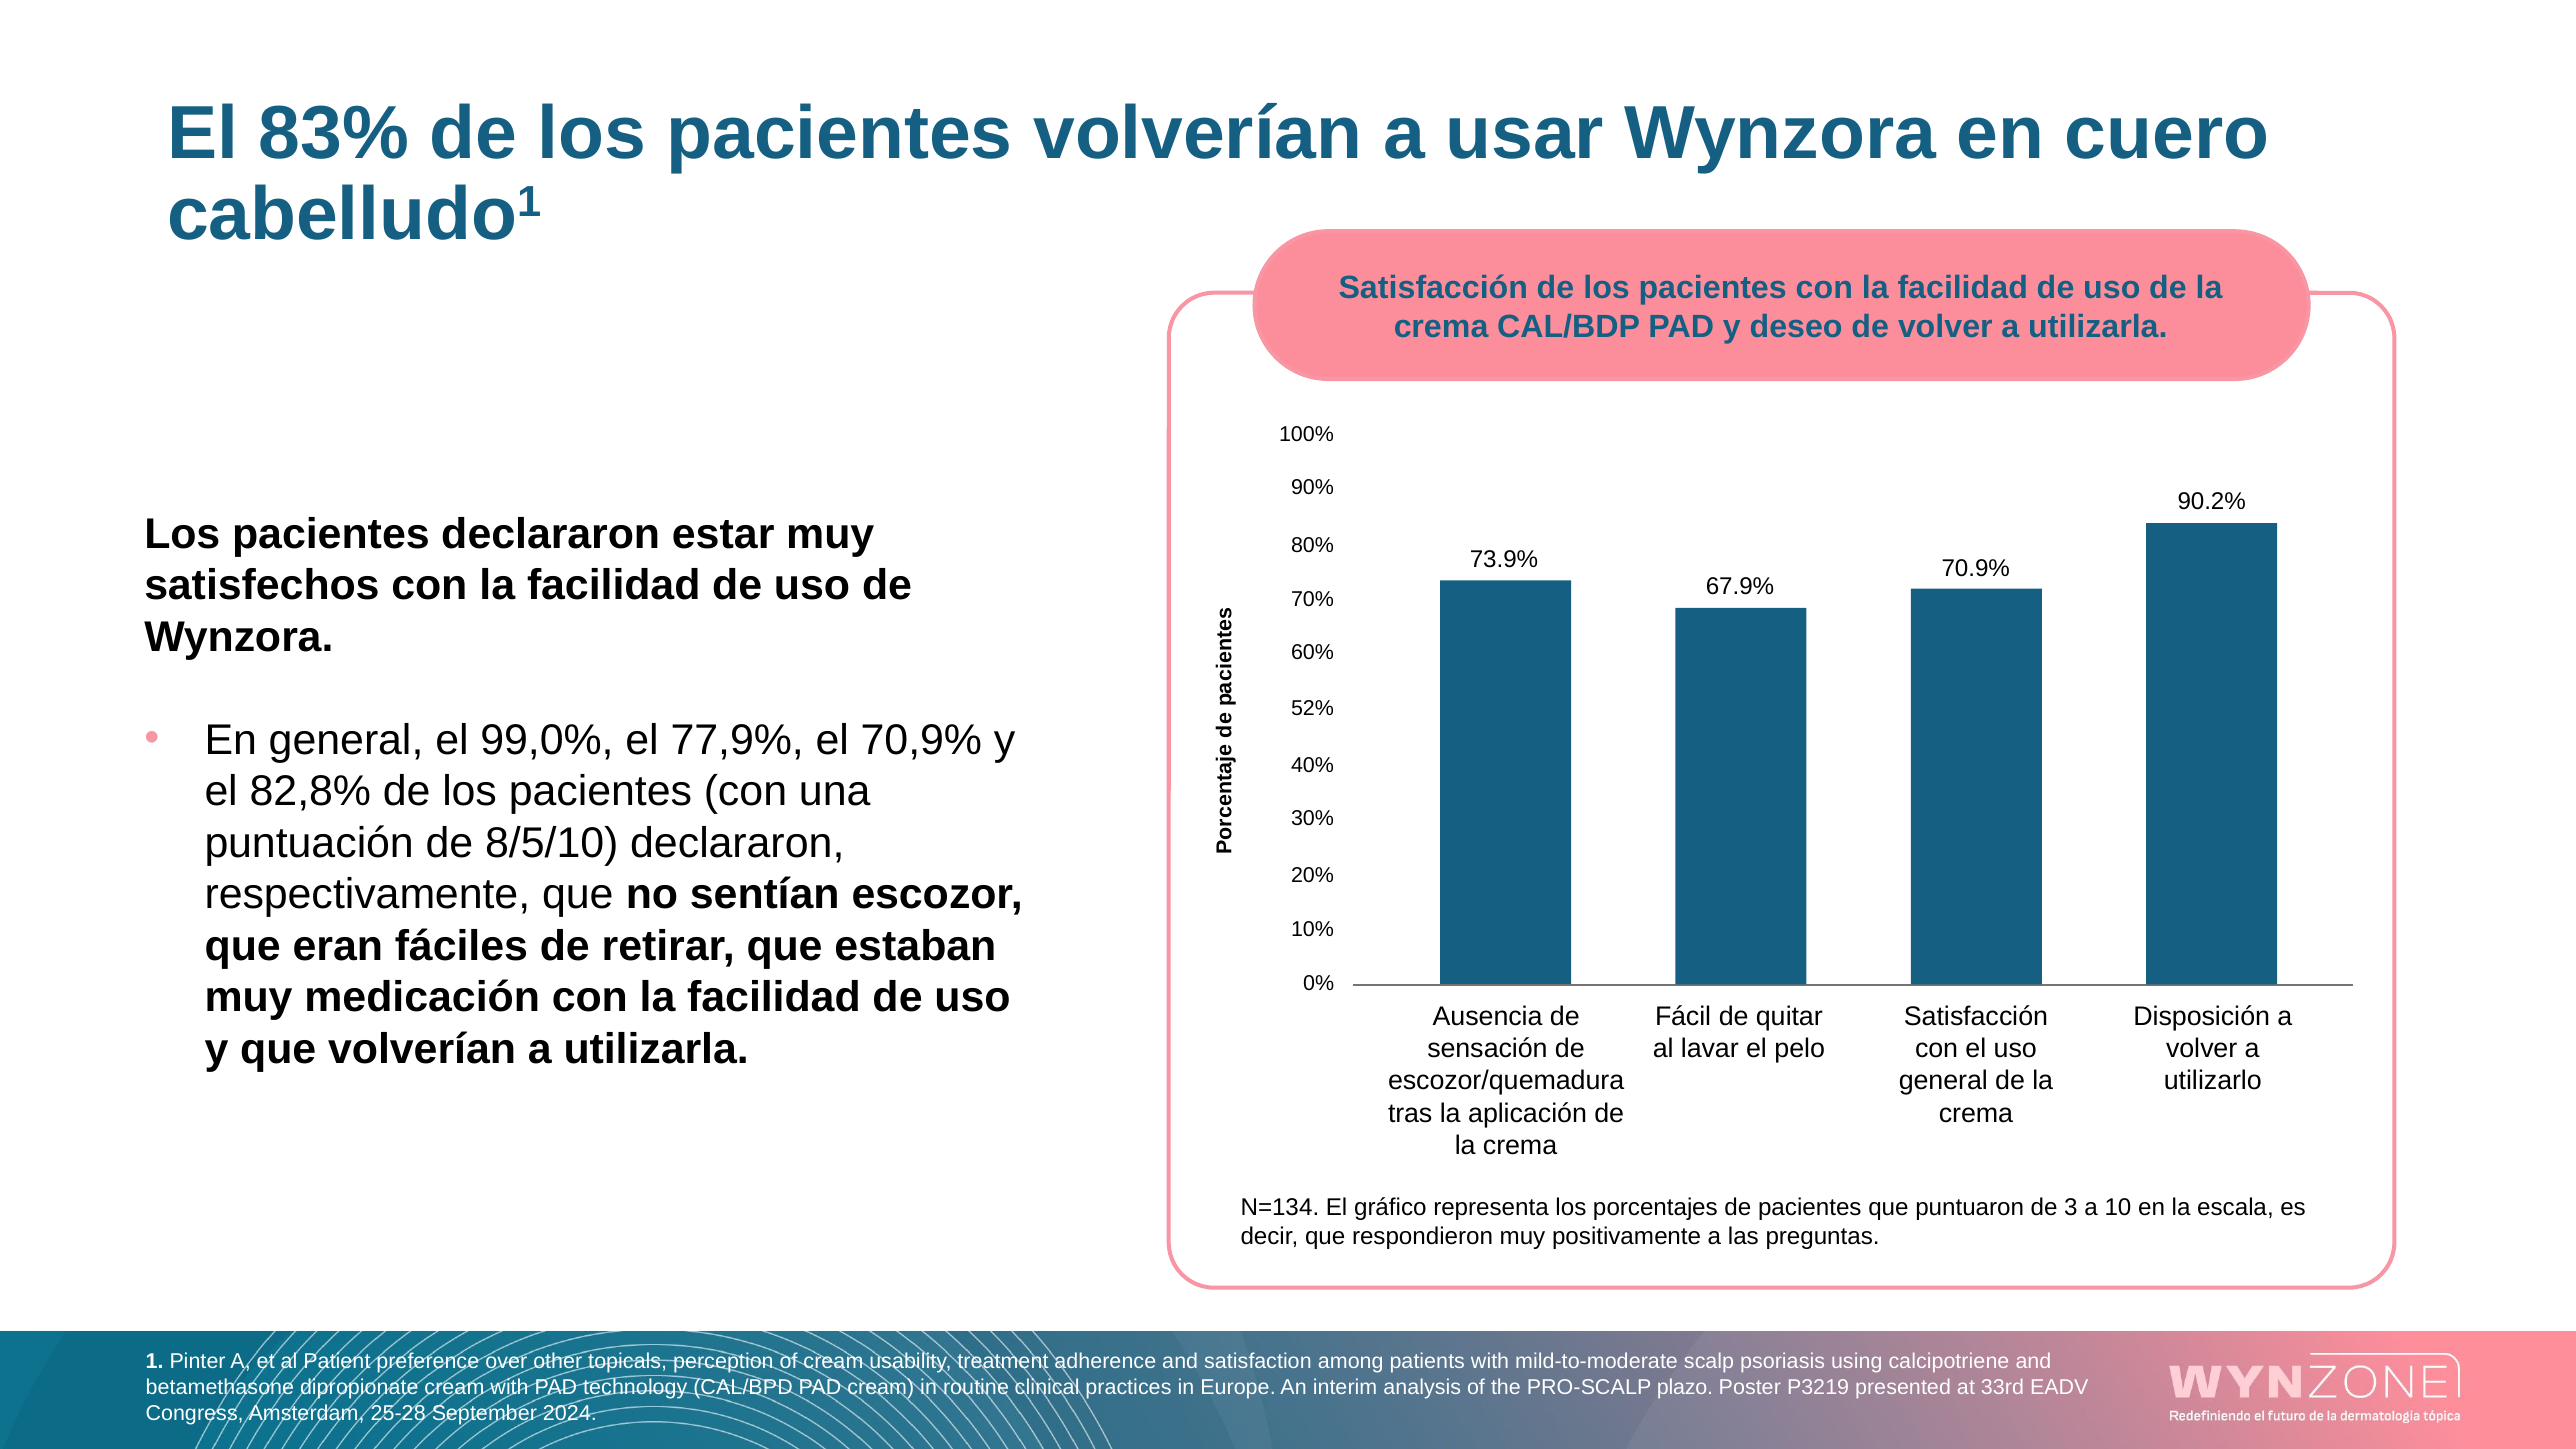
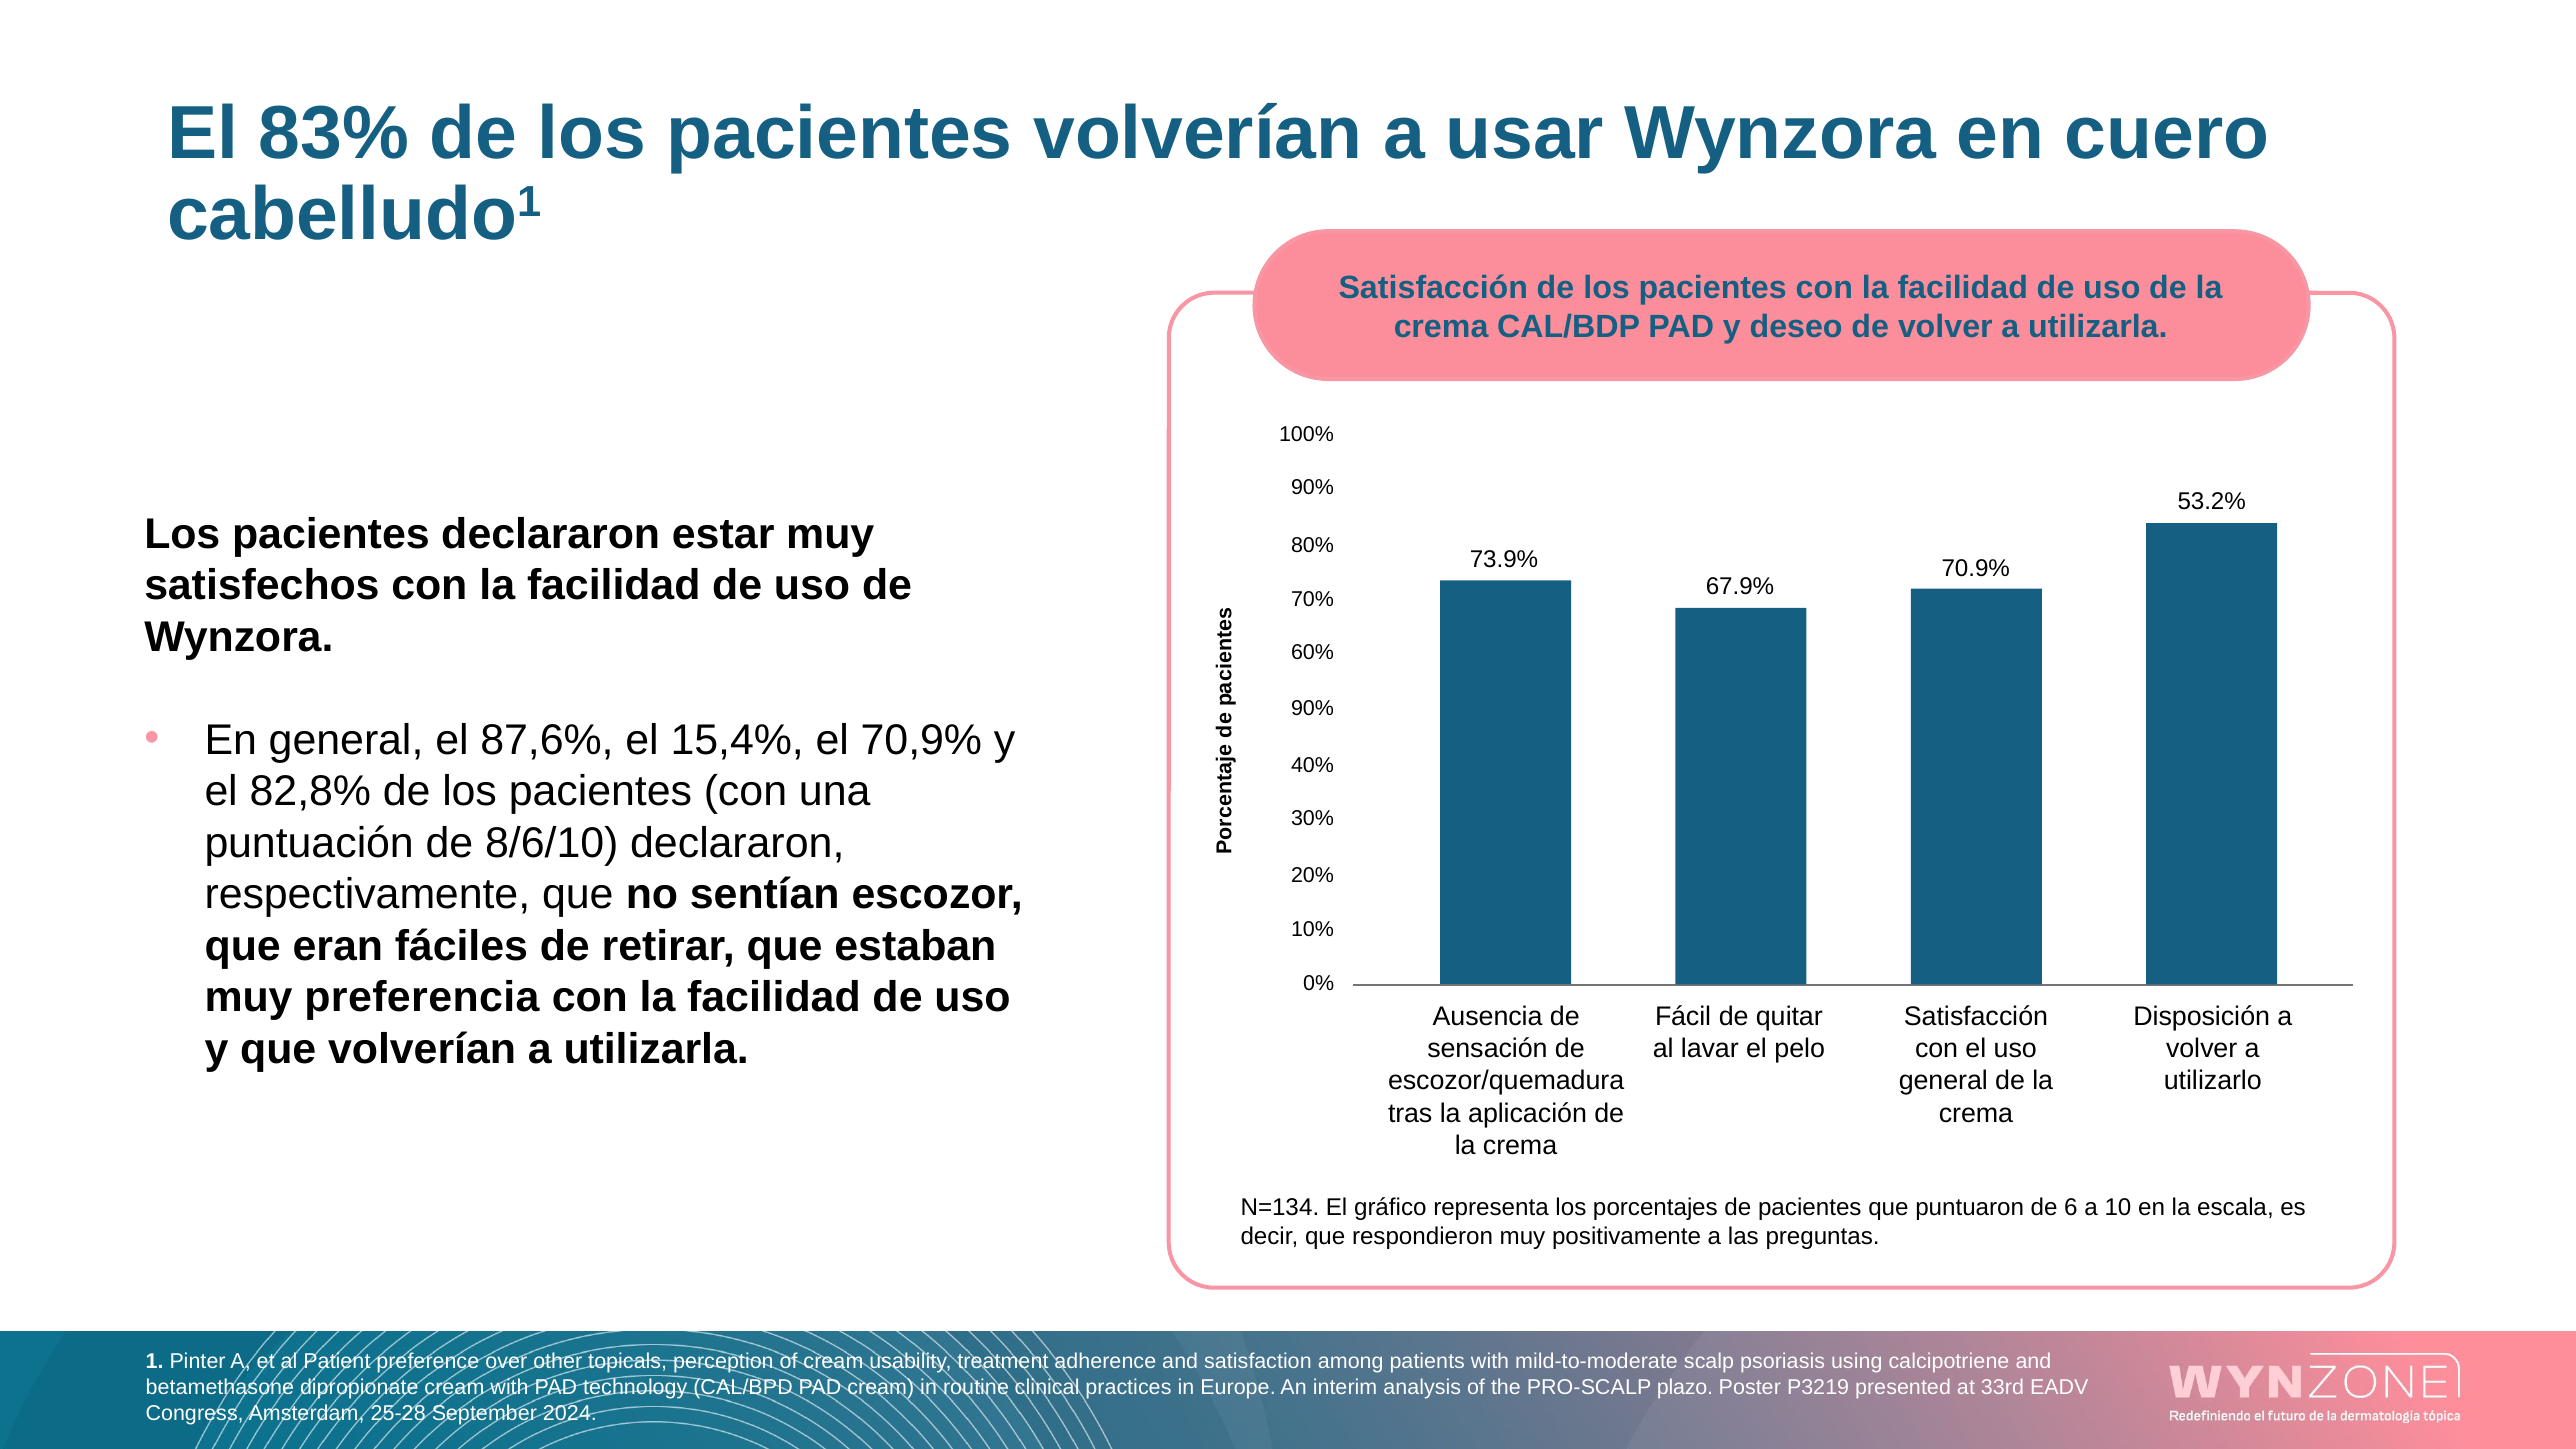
90.2%: 90.2% -> 53.2% (2212, 501)
52%: 52% -> 90% (1312, 709)
99,0%: 99,0% -> 87,6% (547, 740)
77,9%: 77,9% -> 15,4% (737, 740)
8/5/10: 8/5/10 -> 8/6/10 (552, 843)
medicación: medicación -> preferencia (422, 997)
3: 3 -> 6 (2071, 1207)
